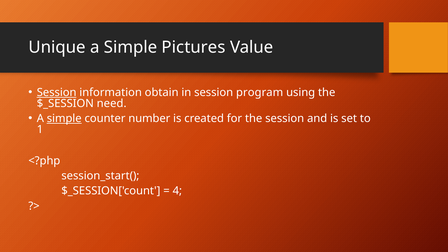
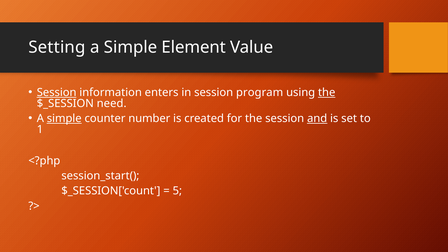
Unique: Unique -> Setting (57, 47)
Pictures: Pictures -> Element (194, 47)
obtain: obtain -> enters (162, 93)
the underline: none -> present (327, 93)
and underline: none -> present (317, 119)
4: 4 -> 5 (177, 191)
